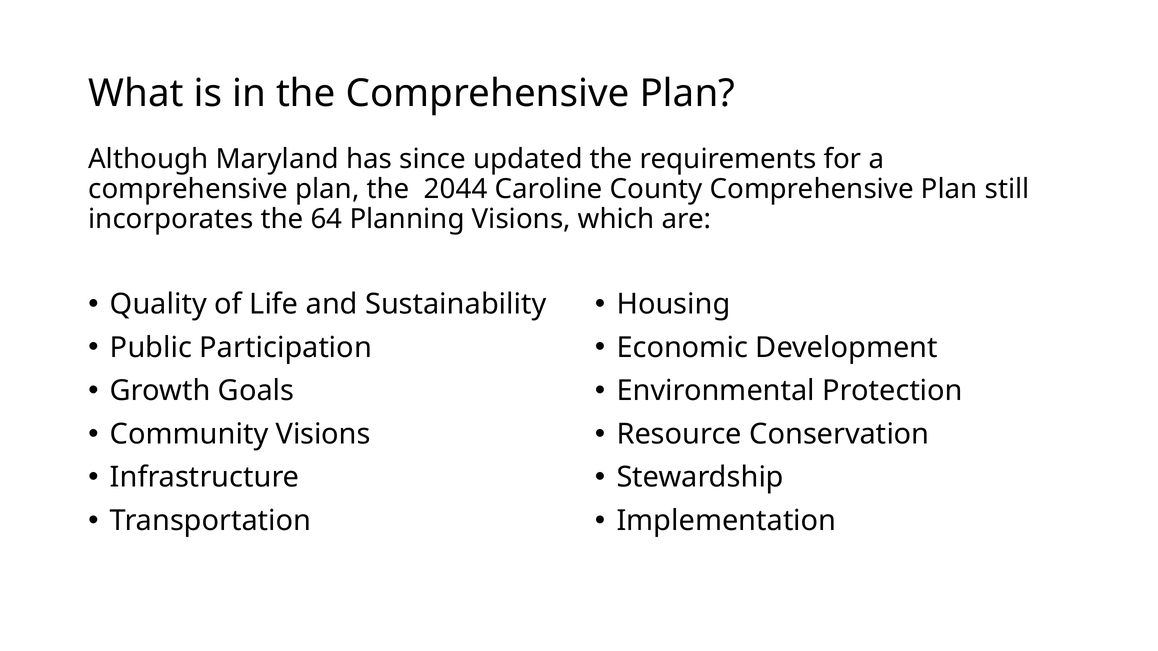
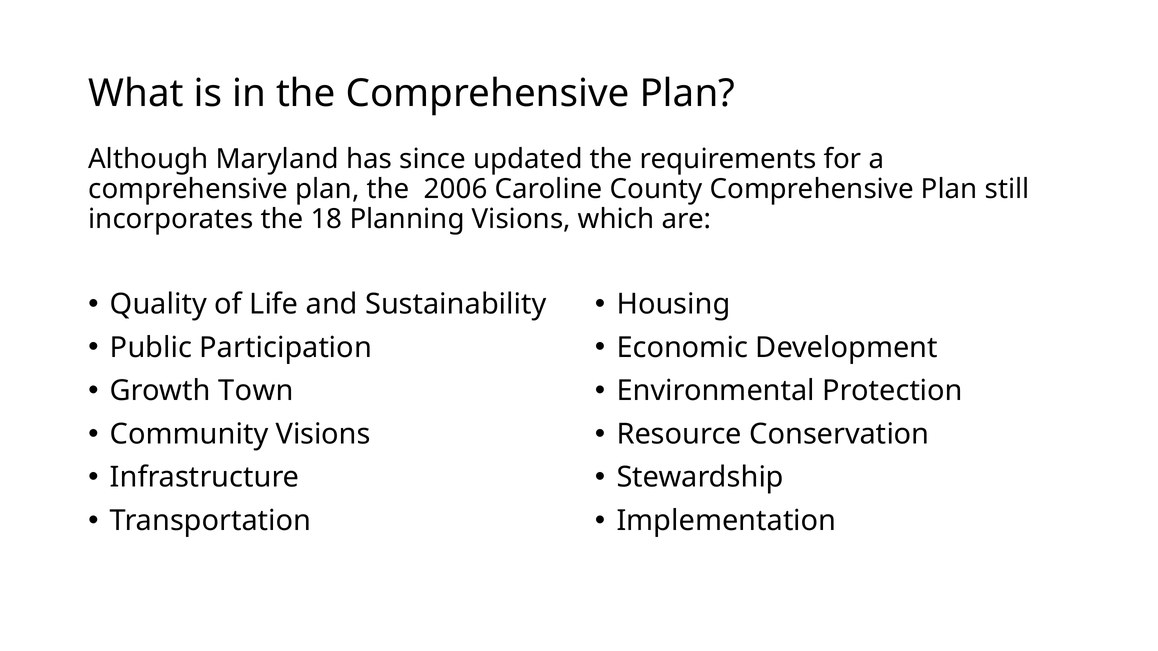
2044: 2044 -> 2006 (456, 189)
64: 64 -> 18 (326, 219)
Goals: Goals -> Town (256, 391)
